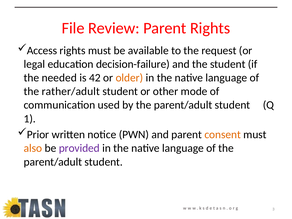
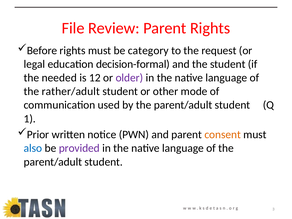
Access: Access -> Before (42, 51)
available: available -> category (148, 51)
decision-failure: decision-failure -> decision-formal (133, 64)
42: 42 -> 12 (95, 78)
older colour: orange -> purple (129, 78)
also colour: orange -> blue (33, 148)
